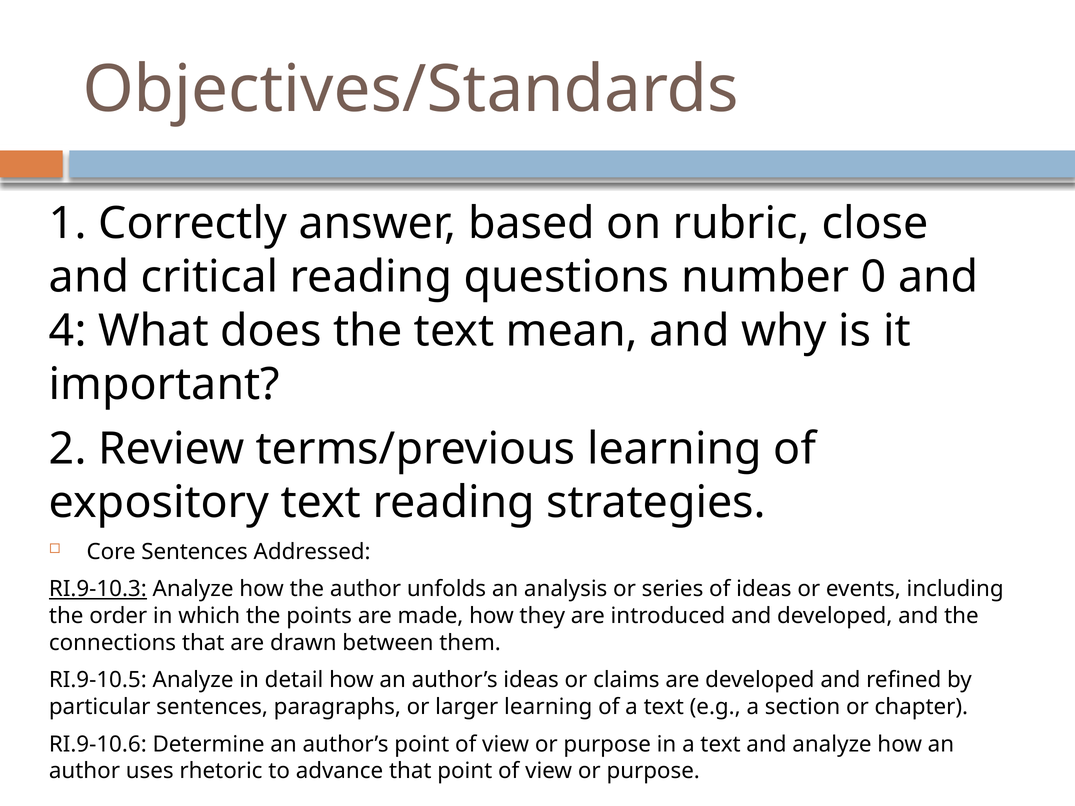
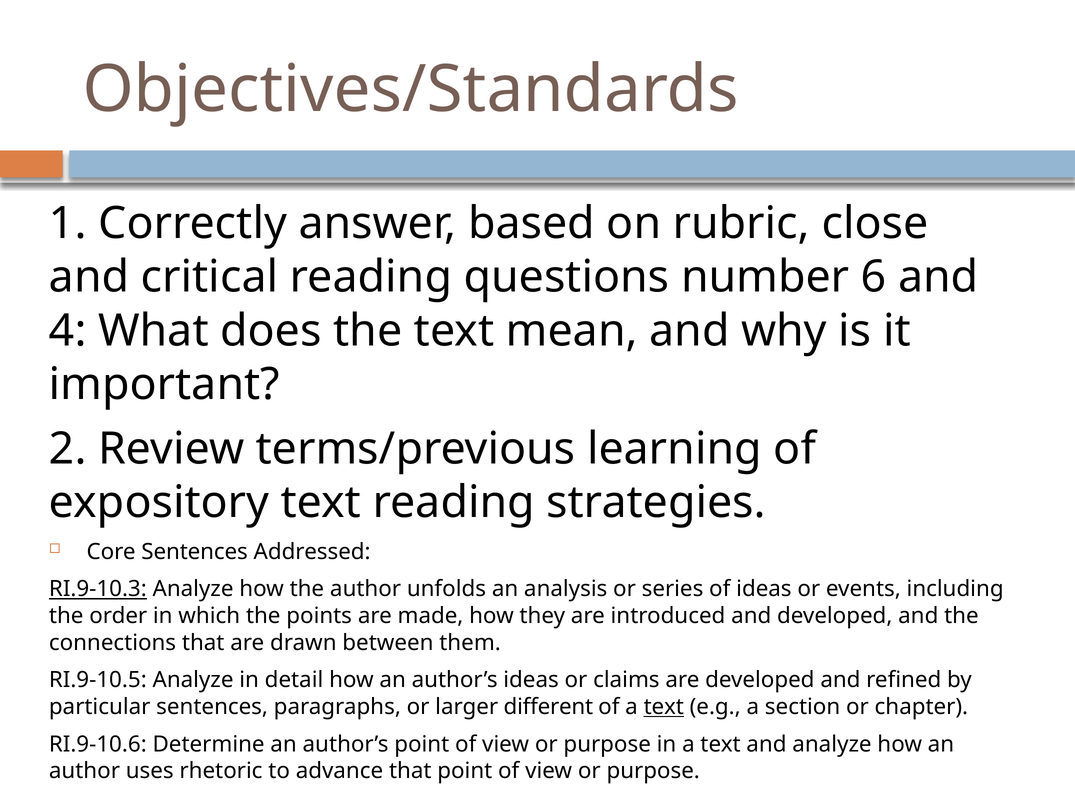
0: 0 -> 6 (874, 277)
larger learning: learning -> different (548, 707)
text underline: none -> present (664, 707)
